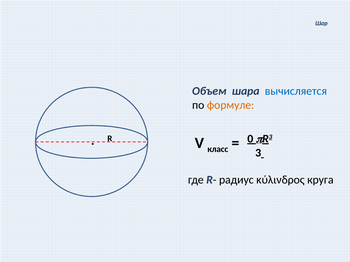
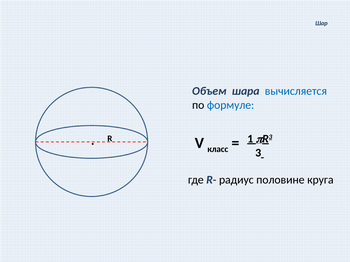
формуле colour: orange -> blue (231, 105)
0: 0 -> 1 (250, 139)
κύλινδρος: κύλινδρος -> половине (280, 180)
